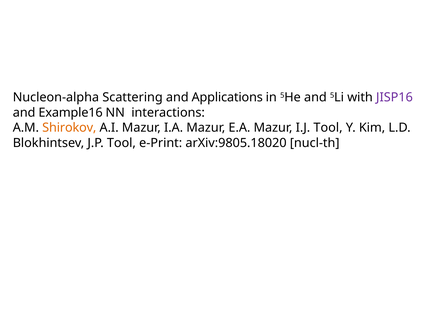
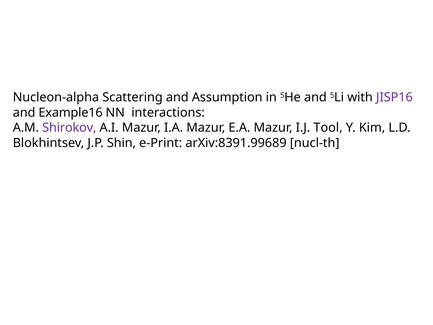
Applications: Applications -> Assumption (227, 97)
Shirokov colour: orange -> purple (69, 128)
J.P Tool: Tool -> Shin (121, 143)
arXiv:9805.18020: arXiv:9805.18020 -> arXiv:8391.99689 (236, 143)
